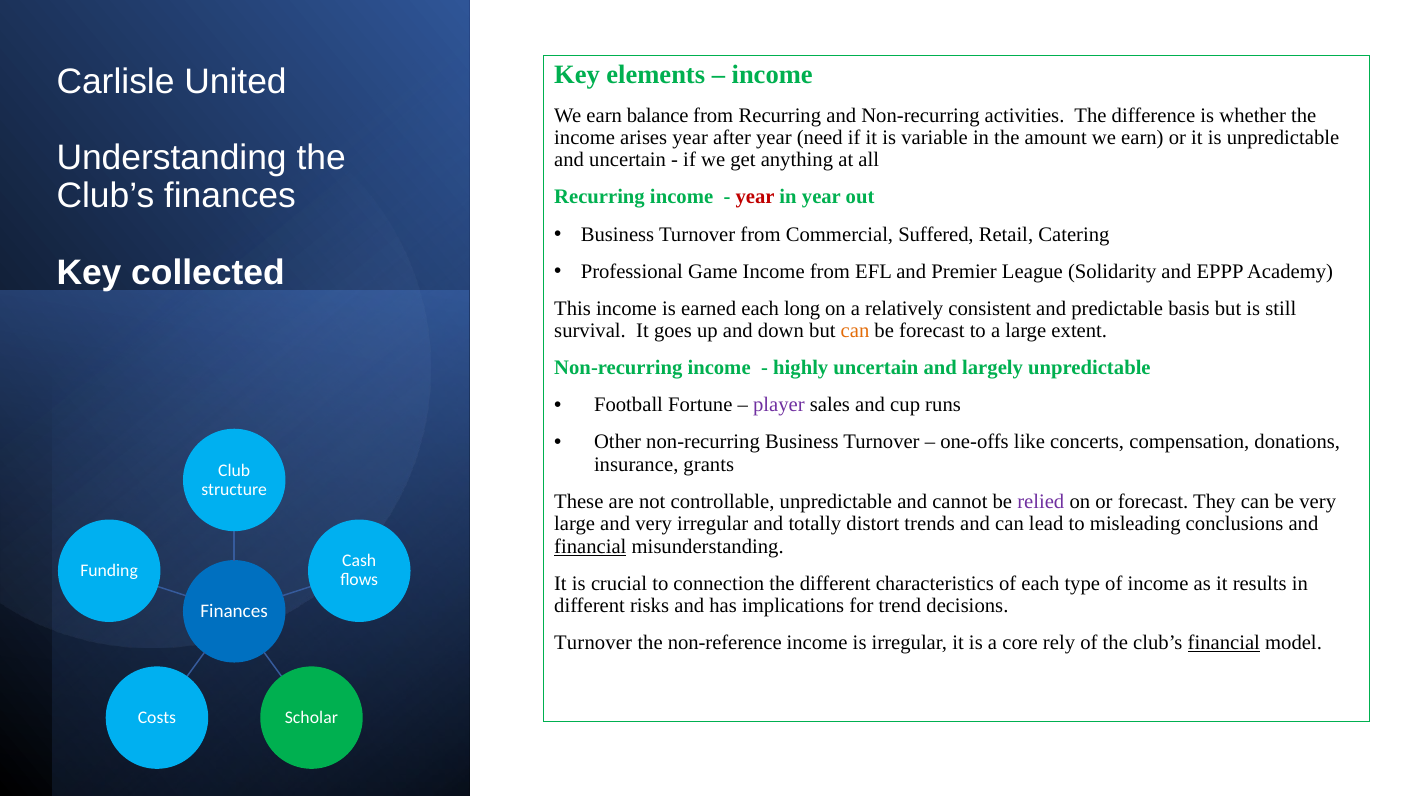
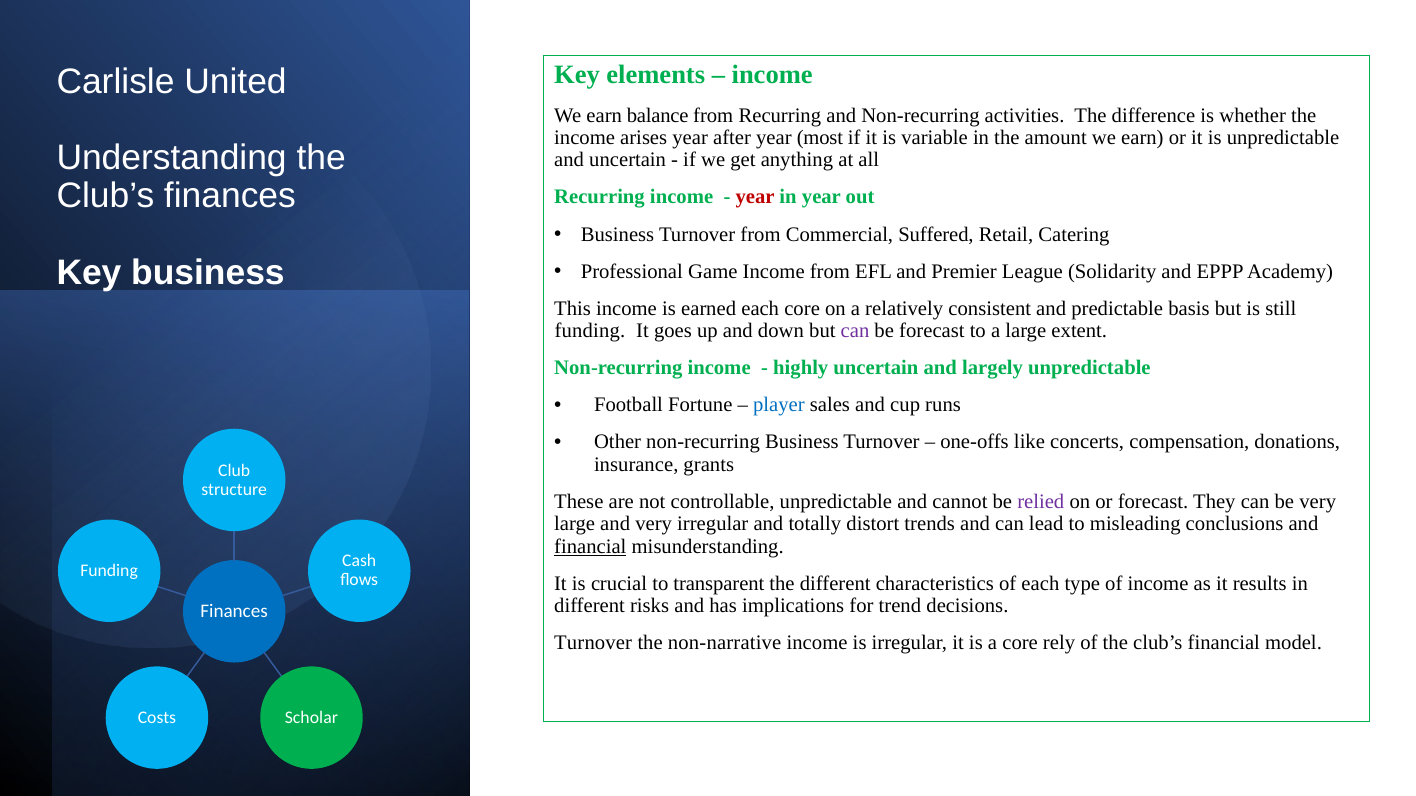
need: need -> most (820, 138)
Key collected: collected -> business (208, 273)
each long: long -> core (802, 309)
survival: survival -> funding (590, 331)
can colour: orange -> purple (855, 331)
player colour: purple -> blue (779, 405)
connection: connection -> transparent (719, 584)
non-reference: non-reference -> non-narrative (725, 643)
financial underline: present -> none (1224, 643)
